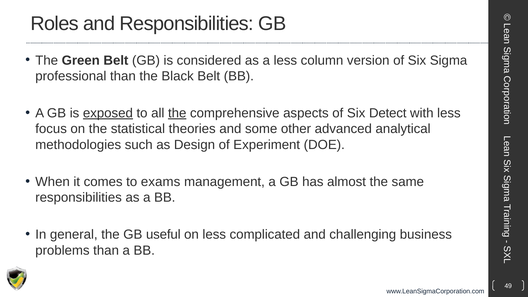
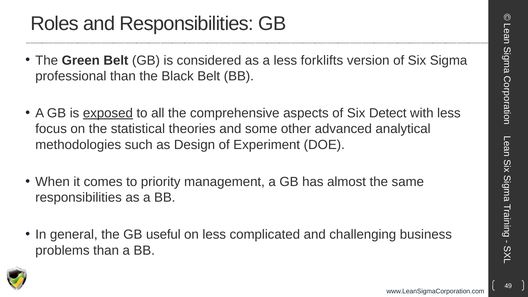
column: column -> forklifts (322, 60)
the underline: present -> none (177, 113)
exams: exams -> priority (161, 182)
